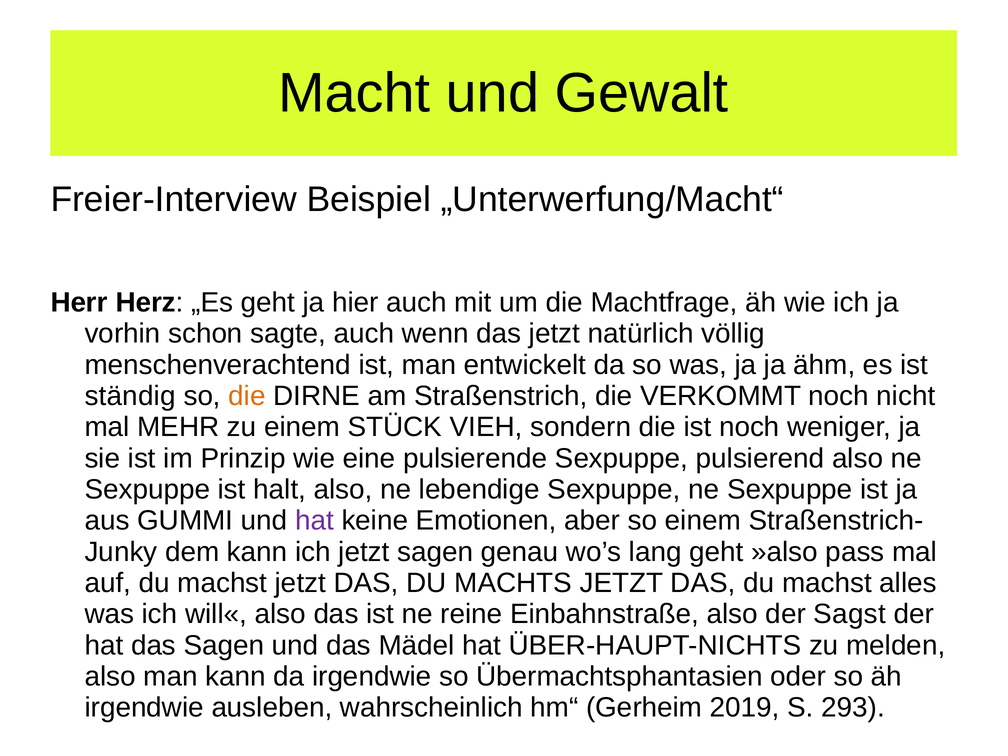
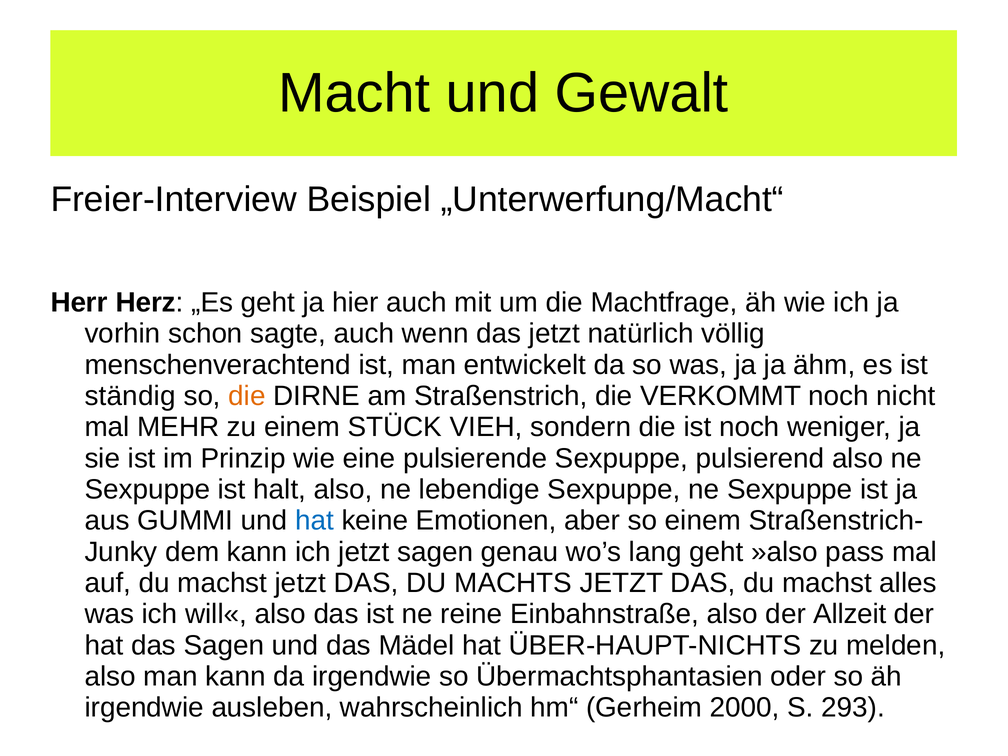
hat colour: purple -> blue (314, 521)
Sagst: Sagst -> Allzeit (850, 614)
2019: 2019 -> 2000 (745, 708)
